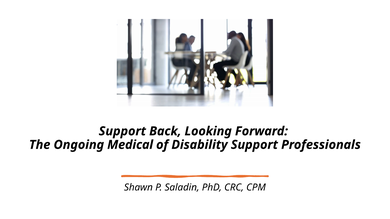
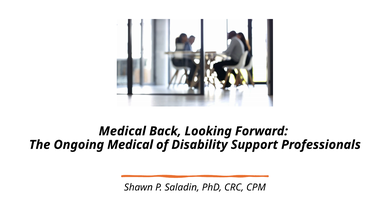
Support: Support -> Medical (122, 131)
